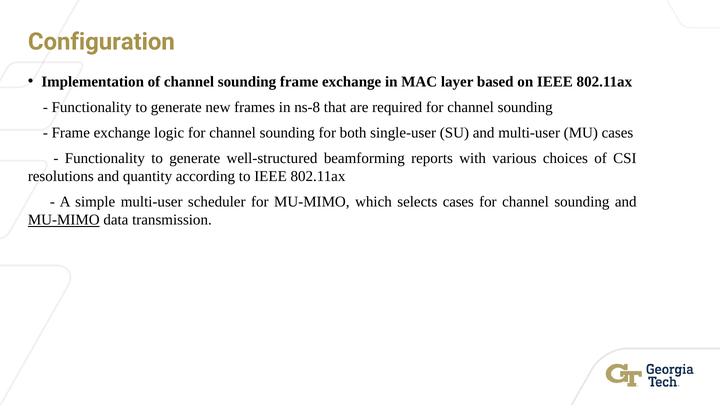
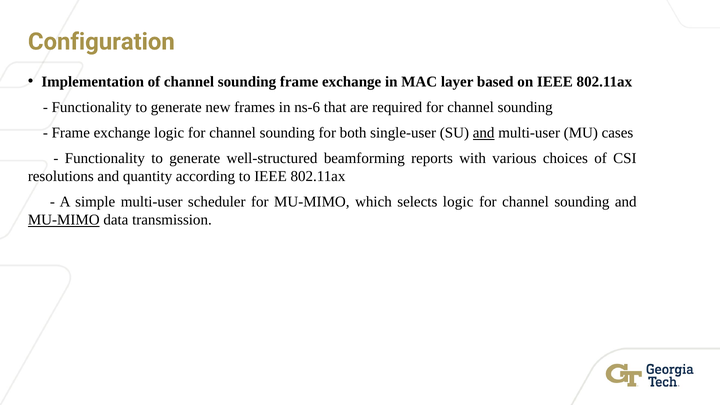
ns-8: ns-8 -> ns-6 (307, 107)
and underline: none -> present (484, 133)
selects cases: cases -> logic (458, 202)
